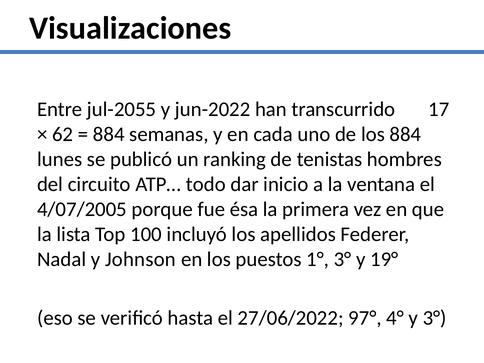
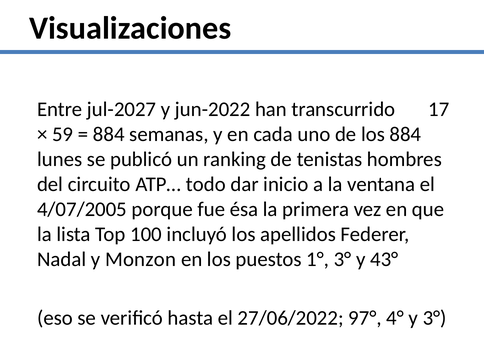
jul-2055: jul-2055 -> jul-2027 (122, 109)
62: 62 -> 59 (63, 134)
Johnson: Johnson -> Monzon (140, 259)
19°: 19° -> 43° (384, 259)
